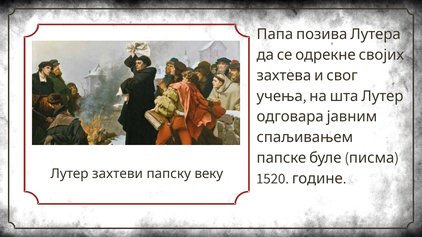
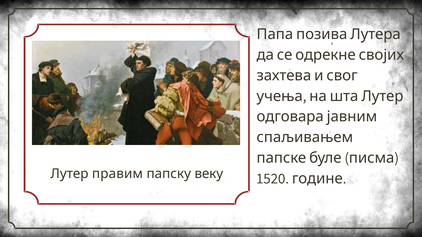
захтеви: захтеви -> правим (117, 174)
